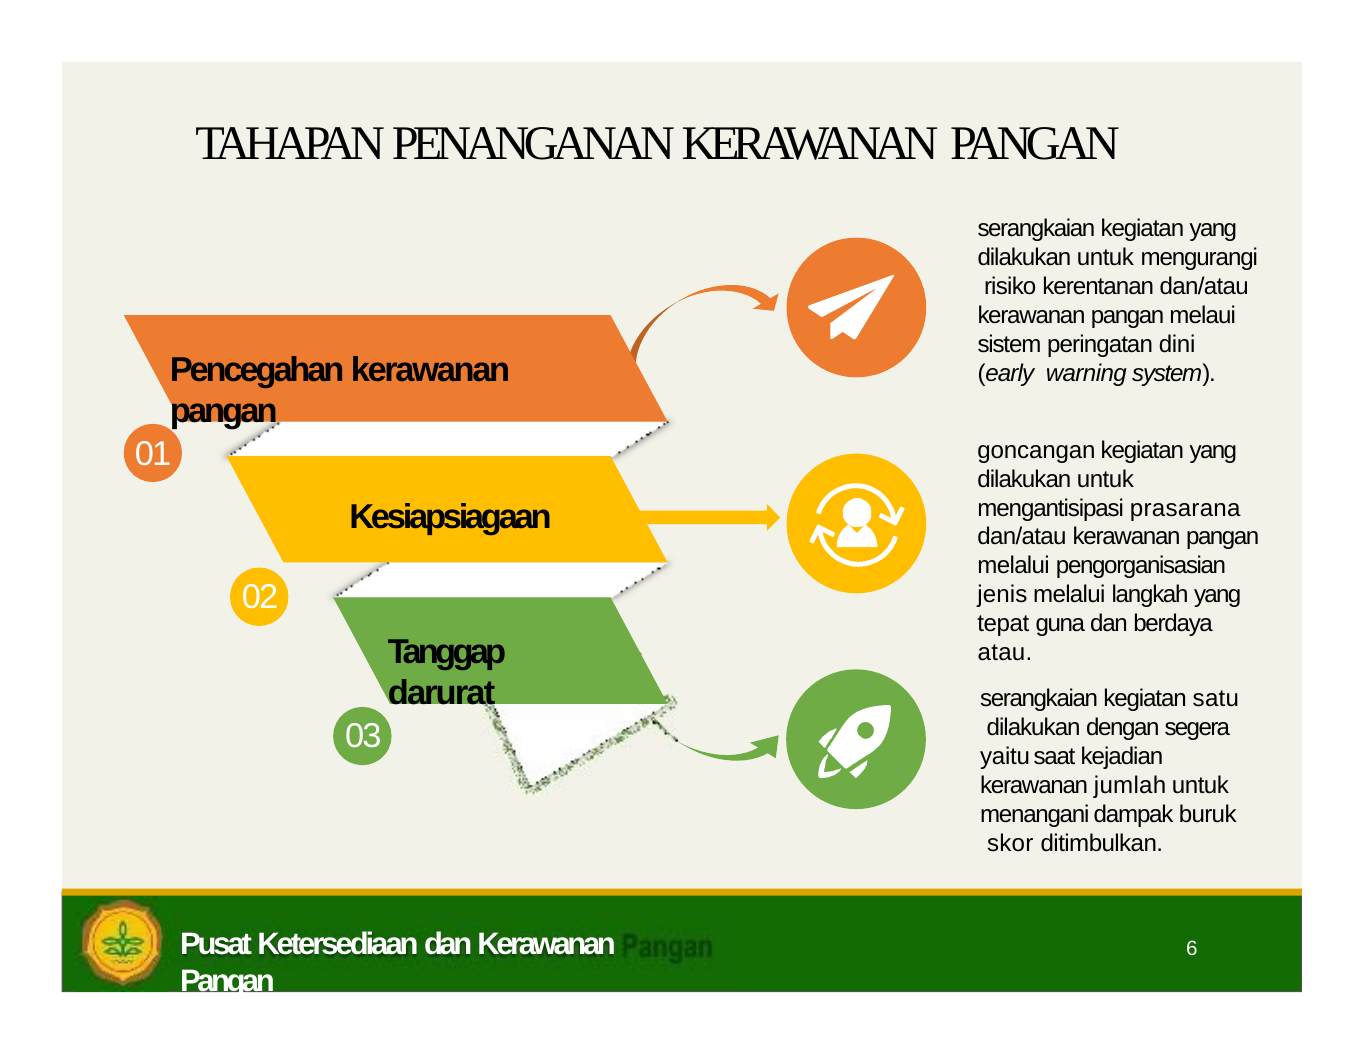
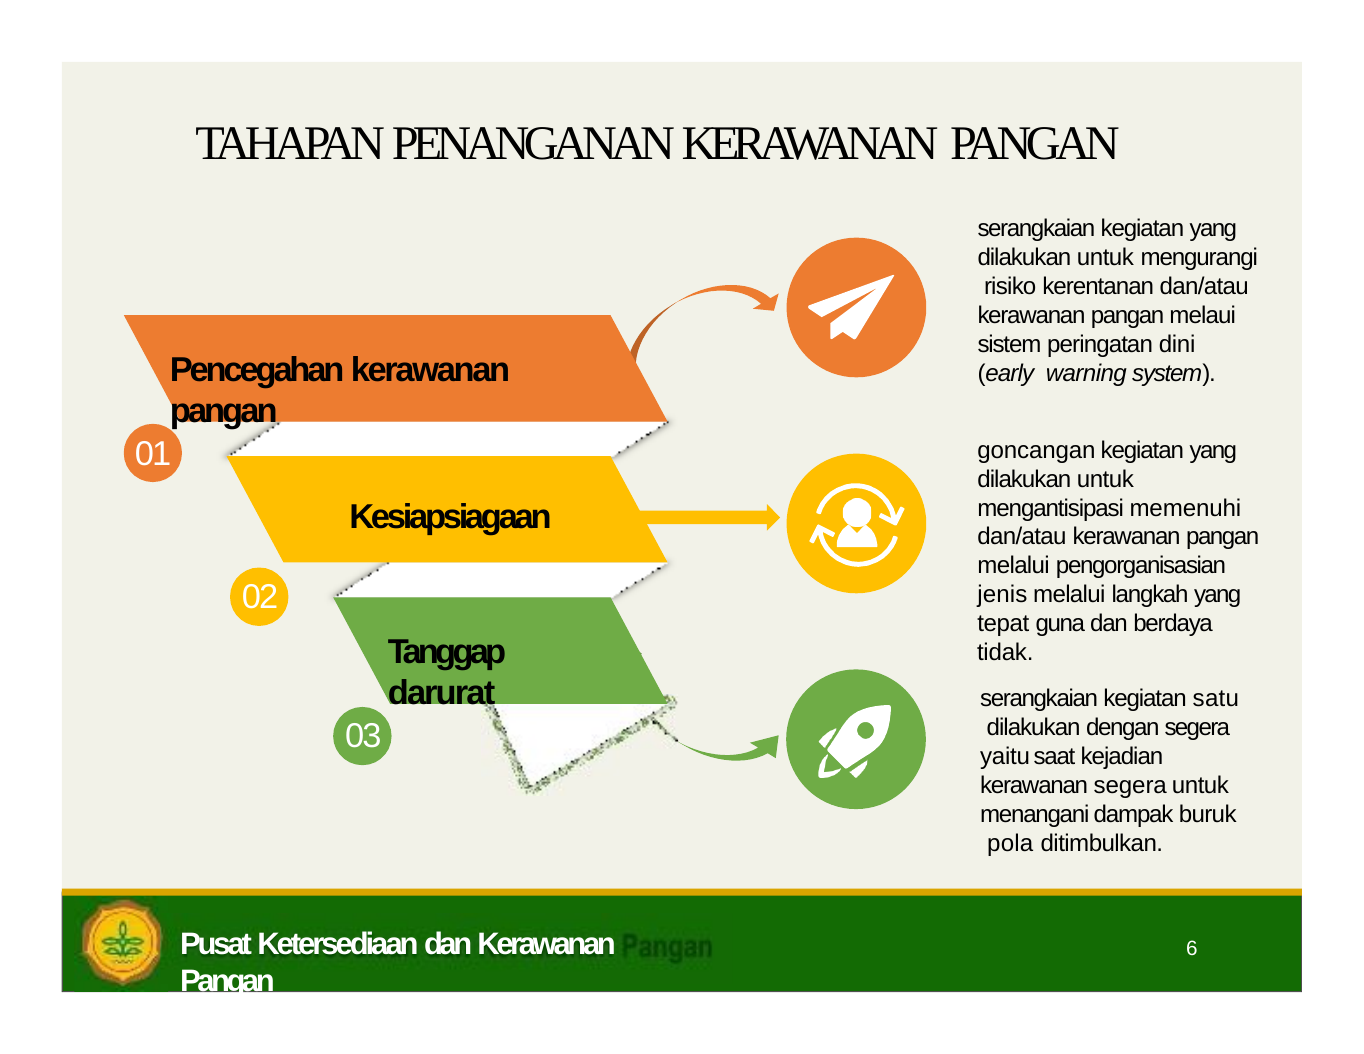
prasarana: prasarana -> memenuhi (1185, 508)
atau: atau -> tidak (1005, 653)
kerawanan jumlah: jumlah -> segera (1130, 785)
skor: skor -> pola (1010, 843)
